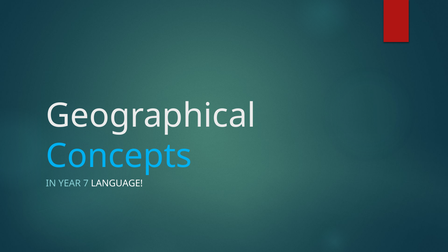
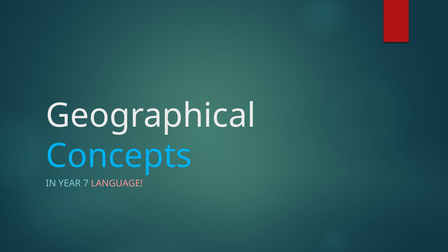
LANGUAGE colour: white -> pink (117, 183)
